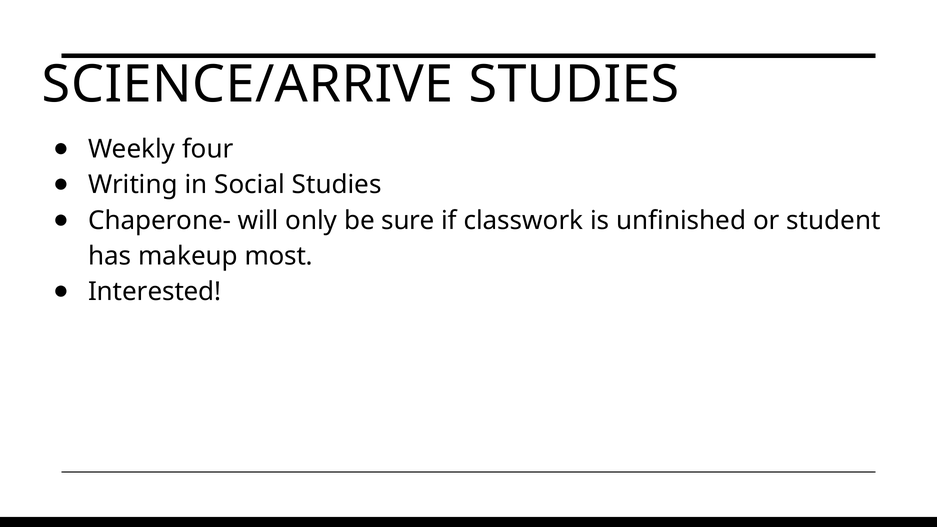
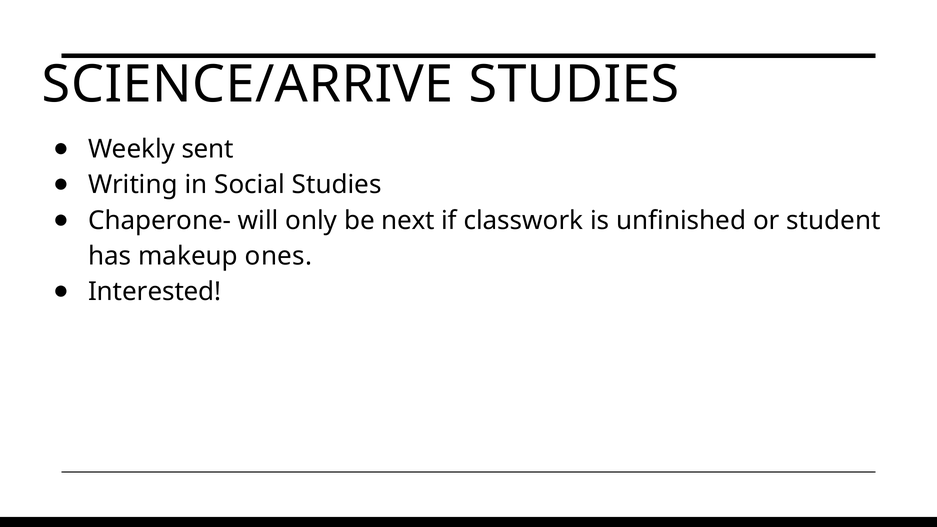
four: four -> sent (208, 149)
sure: sure -> next (408, 220)
most: most -> ones (279, 256)
